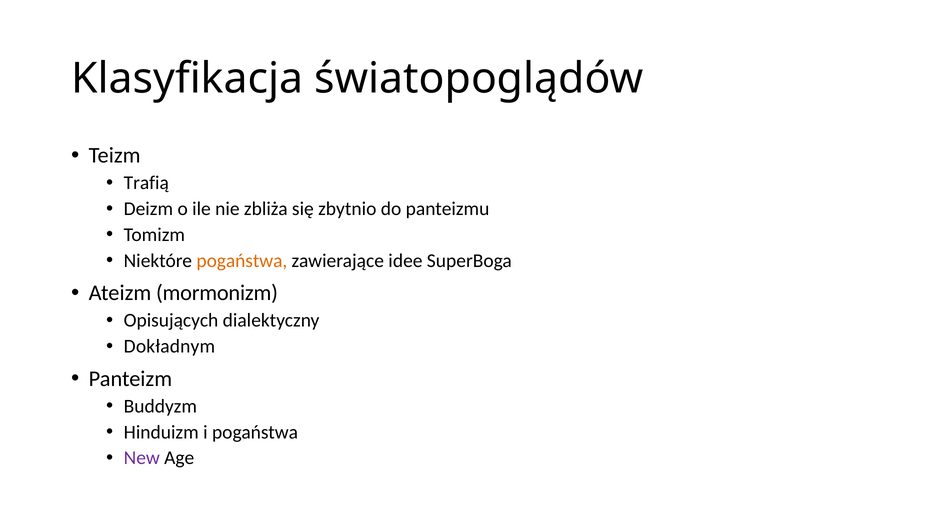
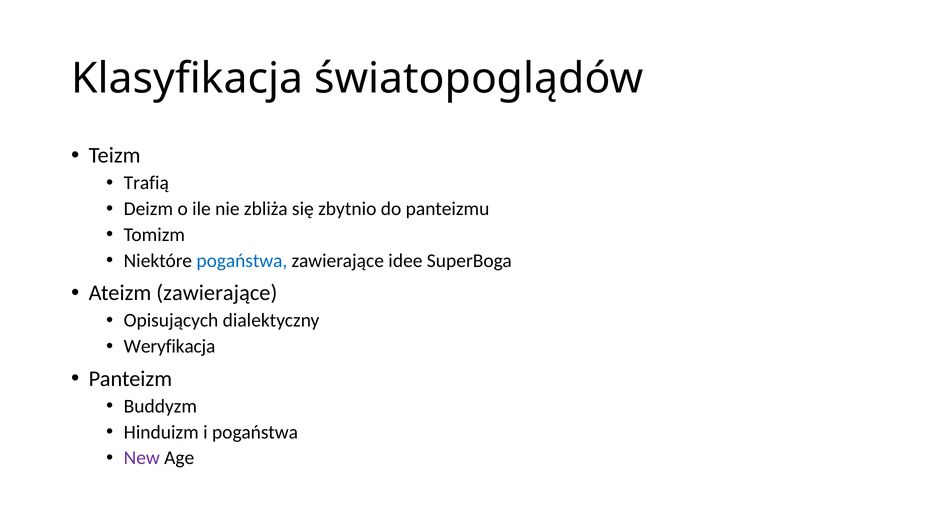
pogaństwa colour: orange -> blue (242, 260)
Ateizm mormonizm: mormonizm -> zawierające (217, 293)
Dokładnym: Dokładnym -> Weryfikacja (170, 346)
